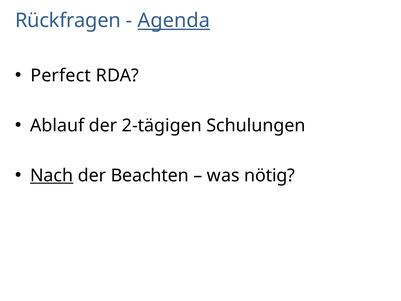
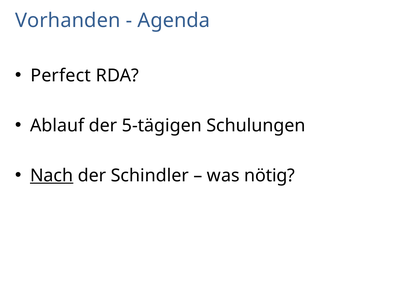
Rückfragen: Rückfragen -> Vorhanden (68, 21)
Agenda underline: present -> none (174, 21)
2-tägigen: 2-tägigen -> 5-tägigen (162, 126)
Beachten: Beachten -> Schindler (150, 175)
